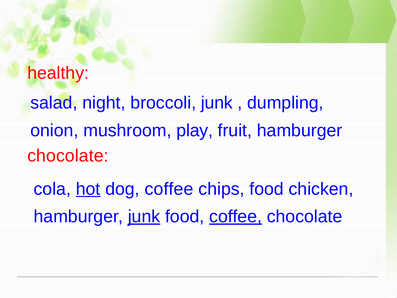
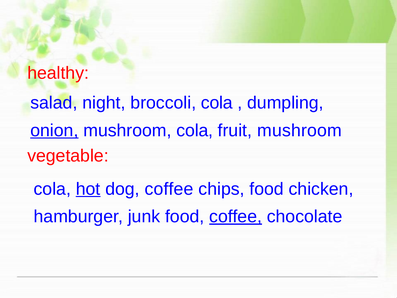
broccoli junk: junk -> cola (217, 103)
onion underline: none -> present (54, 130)
play: play -> cola (195, 130)
fruit hamburger: hamburger -> mushroom (300, 130)
chocolate: chocolate -> vegetable (68, 156)
junk underline: present -> none (144, 216)
